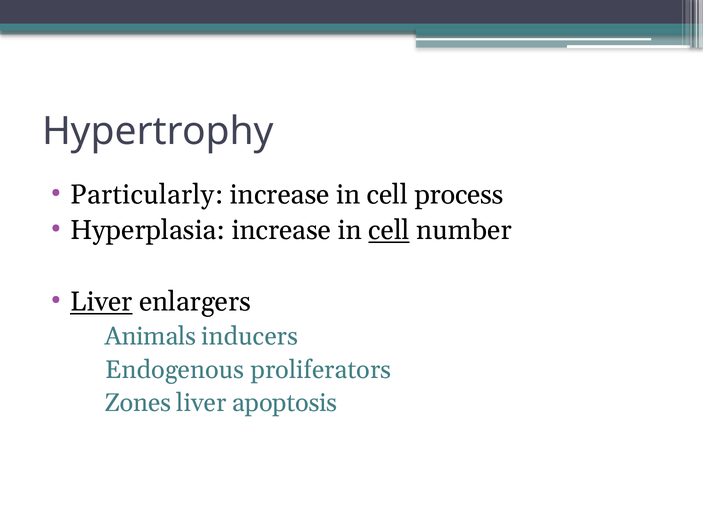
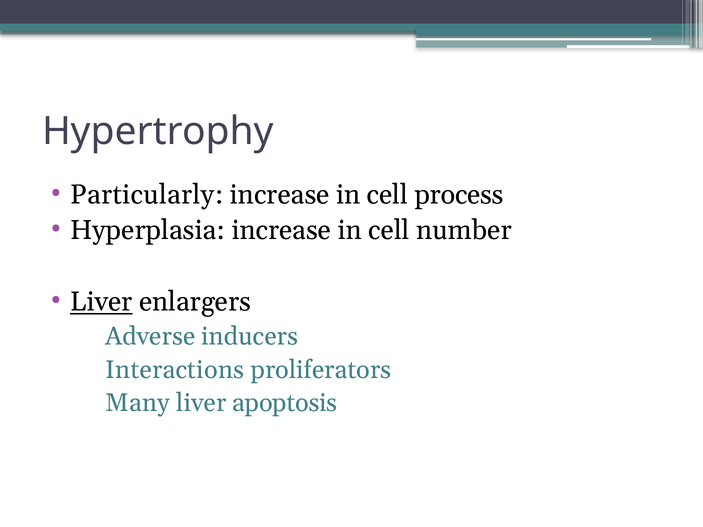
cell underline: present -> none (389, 230)
Animals: Animals -> Adverse (150, 336)
Endogenous: Endogenous -> Interactions (175, 370)
Zones: Zones -> Many (138, 403)
